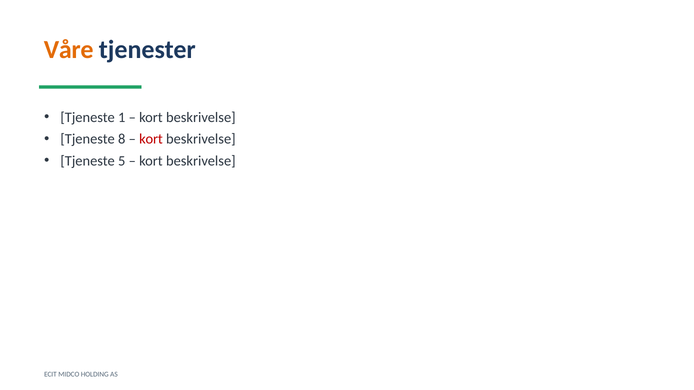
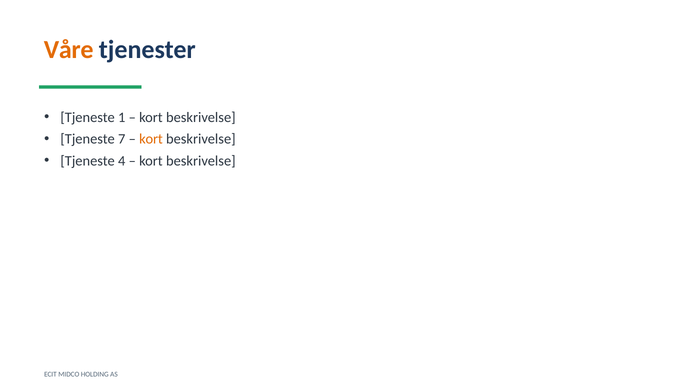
8: 8 -> 7 (122, 139)
kort colour: red -> orange (151, 139)
5: 5 -> 4 (122, 161)
